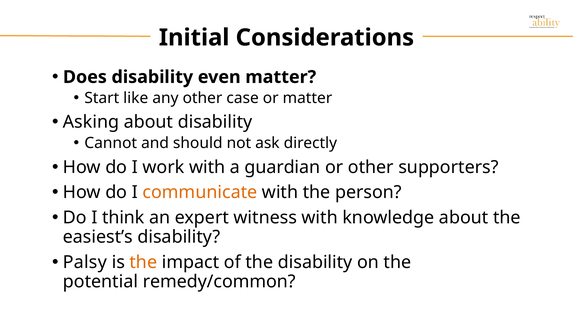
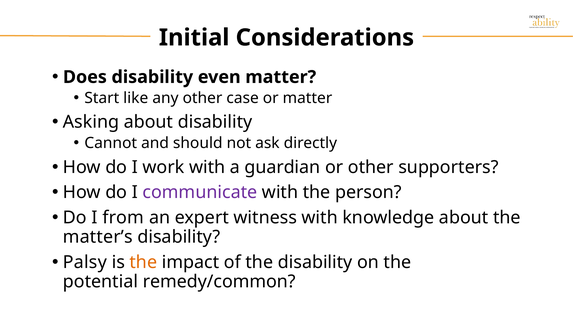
communicate colour: orange -> purple (200, 193)
think: think -> from (123, 218)
easiest’s: easiest’s -> matter’s (98, 237)
